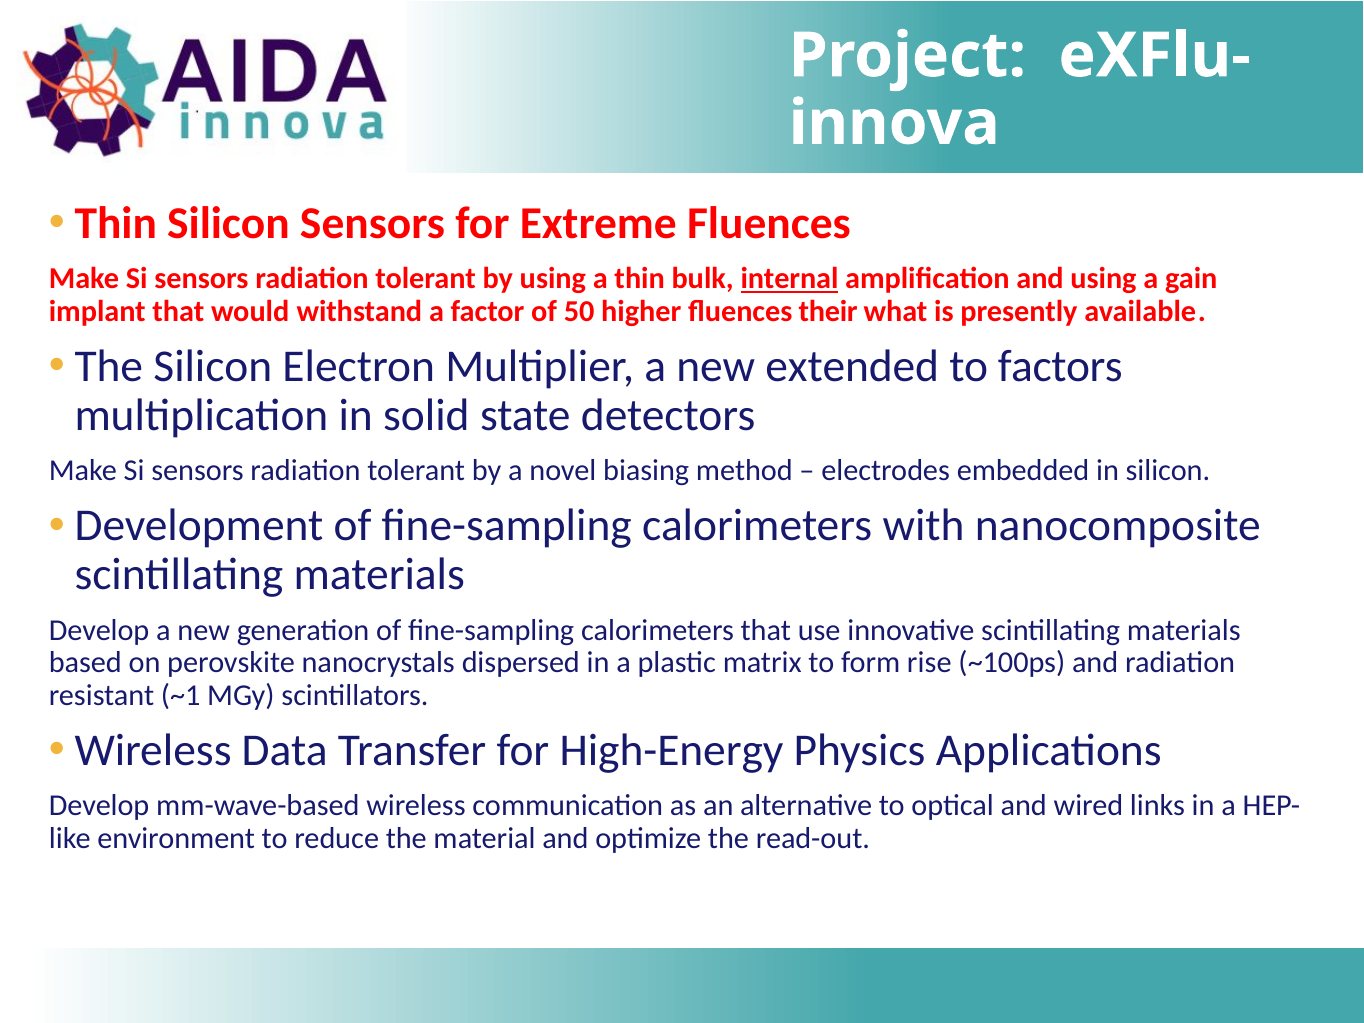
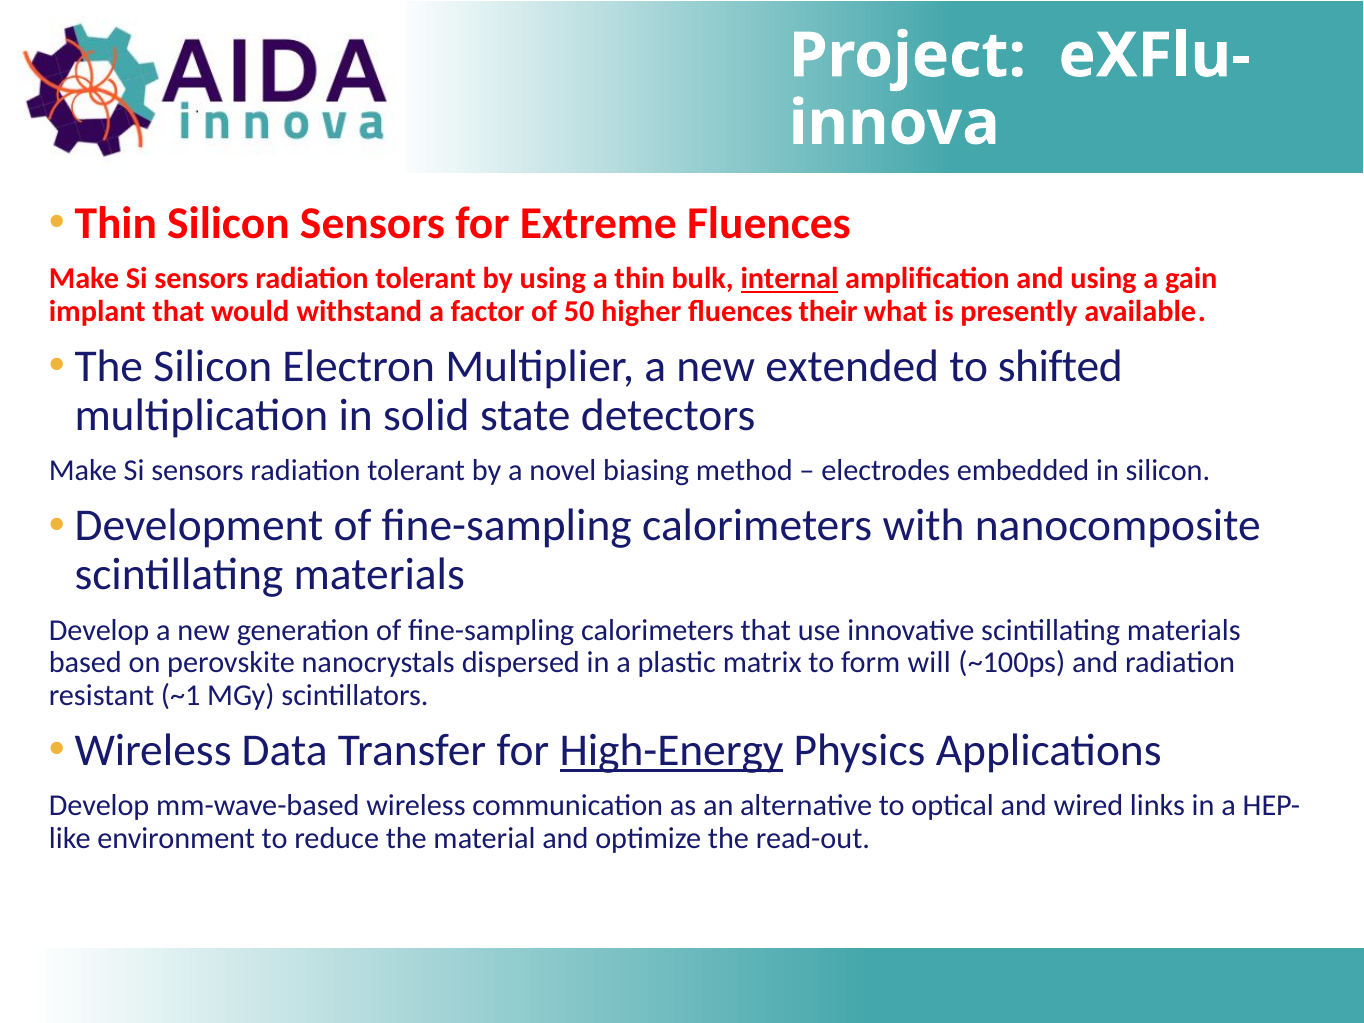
factors: factors -> shifted (1060, 367)
rise: rise -> will (929, 663)
High-Energy underline: none -> present (672, 751)
